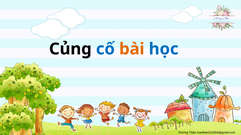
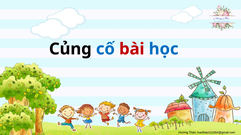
bài colour: orange -> red (132, 49)
